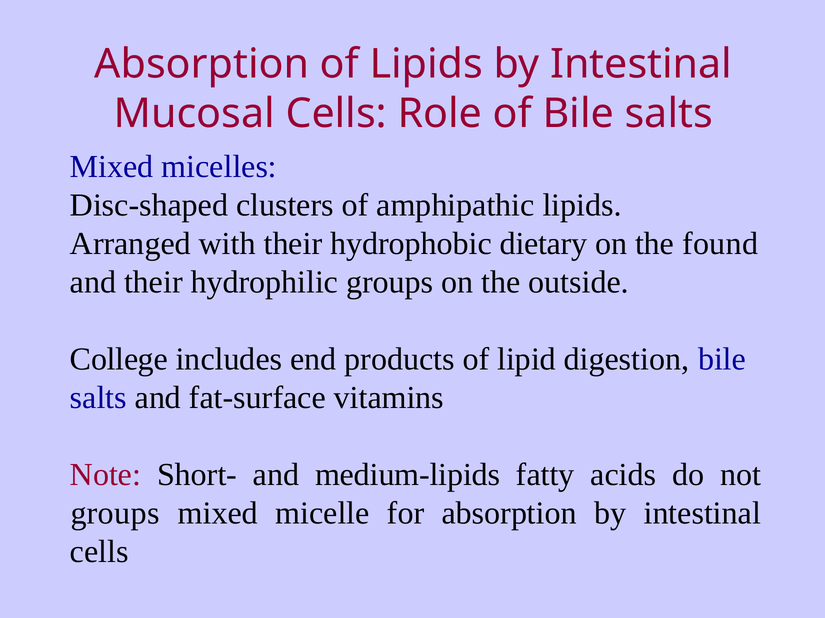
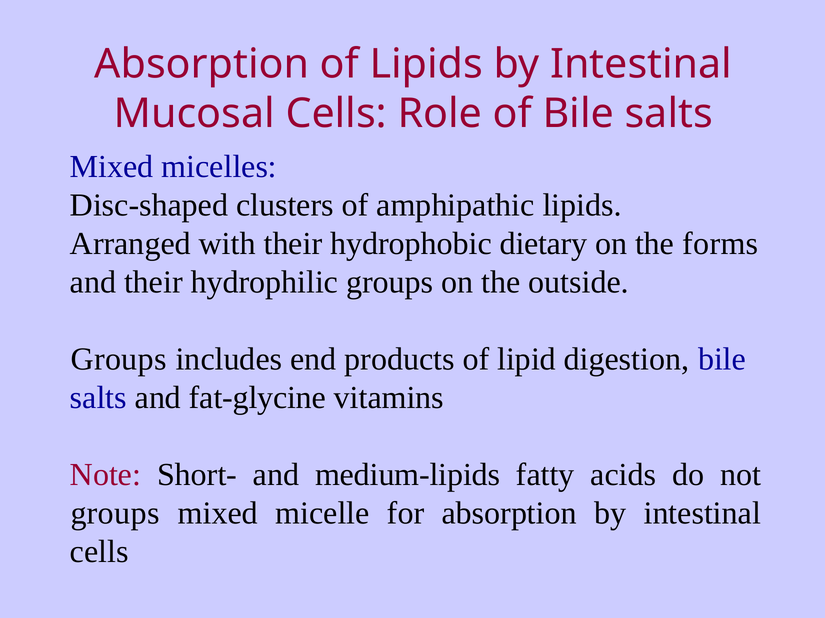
found: found -> forms (720, 244)
College: College -> Groups (119, 360)
fat-surface: fat-surface -> fat-glycine (257, 398)
